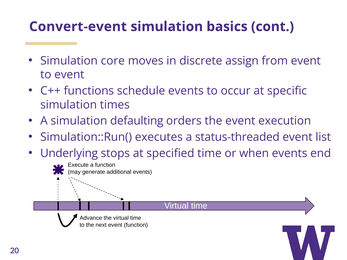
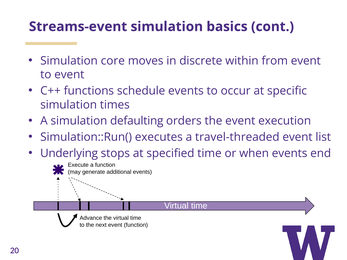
Convert-event: Convert-event -> Streams-event (78, 27)
assign: assign -> within (242, 61)
status-threaded: status-threaded -> travel-threaded (237, 137)
